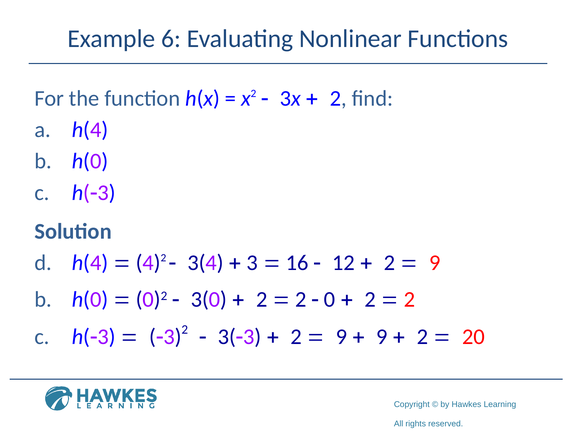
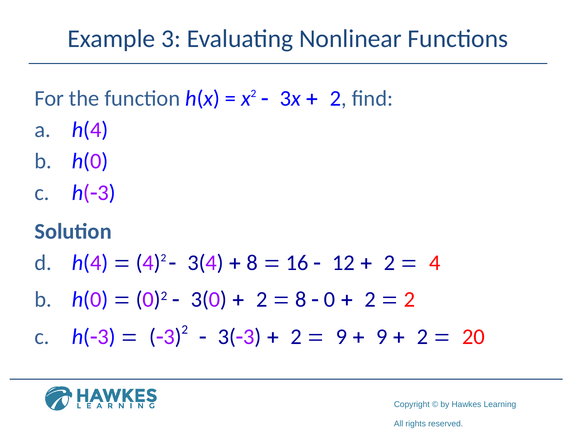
6: 6 -> 3 (171, 39)
3: 3 -> 8 (252, 263)
9: 9 -> 4 (435, 263)
2: 2 -> 8 (301, 299)
